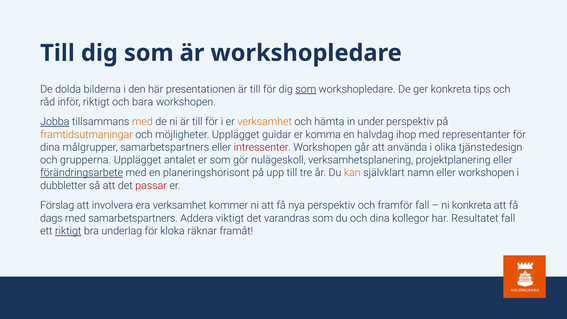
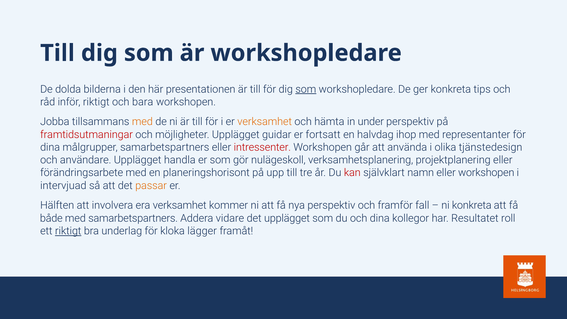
Jobba underline: present -> none (55, 122)
framtidsutmaningar colour: orange -> red (87, 135)
komma: komma -> fortsatt (323, 135)
grupperna: grupperna -> användare (86, 160)
antalet: antalet -> handla (180, 160)
förändringsarbete underline: present -> none (82, 173)
kan colour: orange -> red (352, 173)
dubbletter: dubbletter -> intervjuad (63, 186)
passar colour: red -> orange (151, 186)
Förslag: Förslag -> Hälften (57, 205)
dags: dags -> både (51, 218)
viktigt: viktigt -> vidare (230, 218)
det varandras: varandras -> upplägget (287, 218)
Resultatet fall: fall -> roll (508, 218)
räknar: räknar -> lägger (202, 231)
